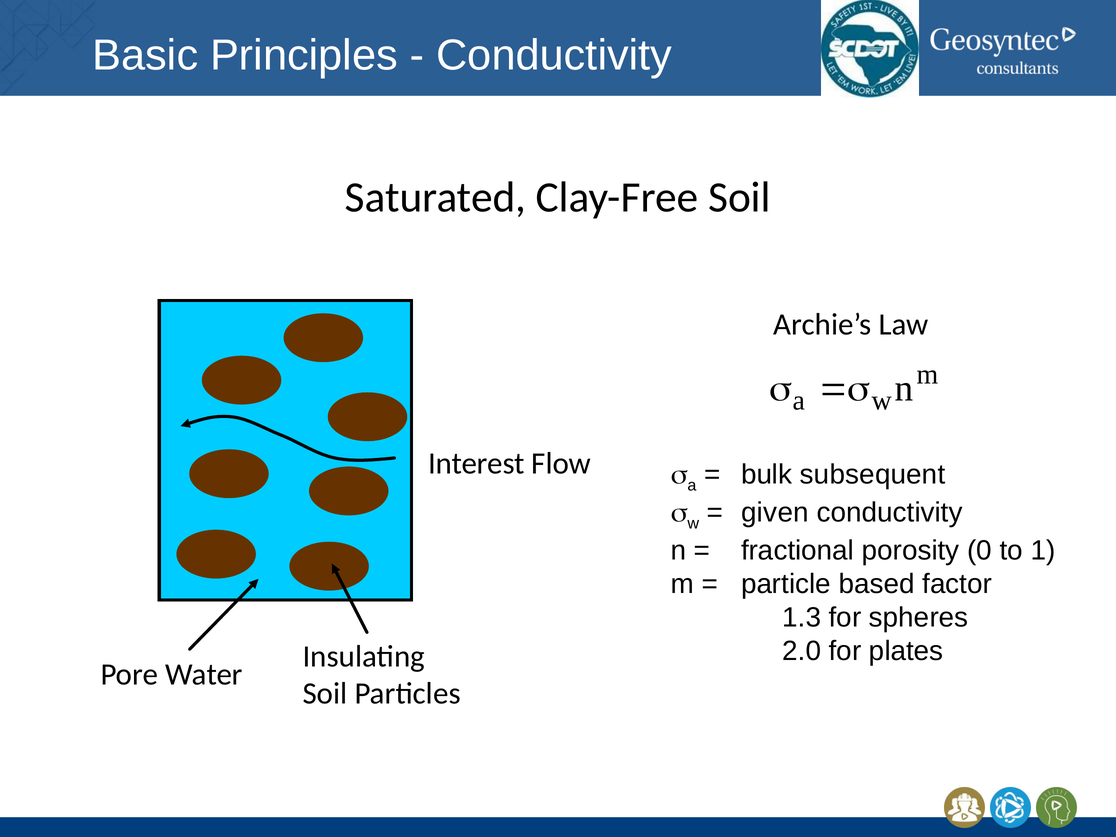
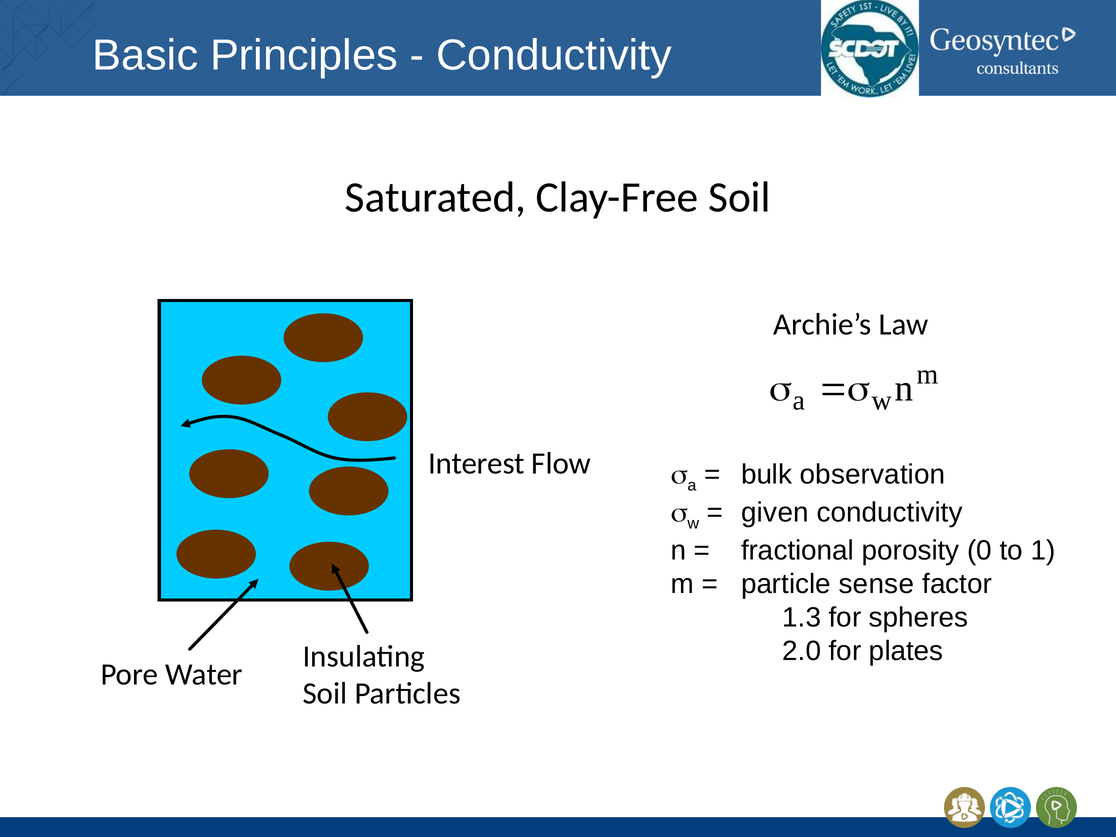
subsequent: subsequent -> observation (873, 474)
based: based -> sense (876, 584)
